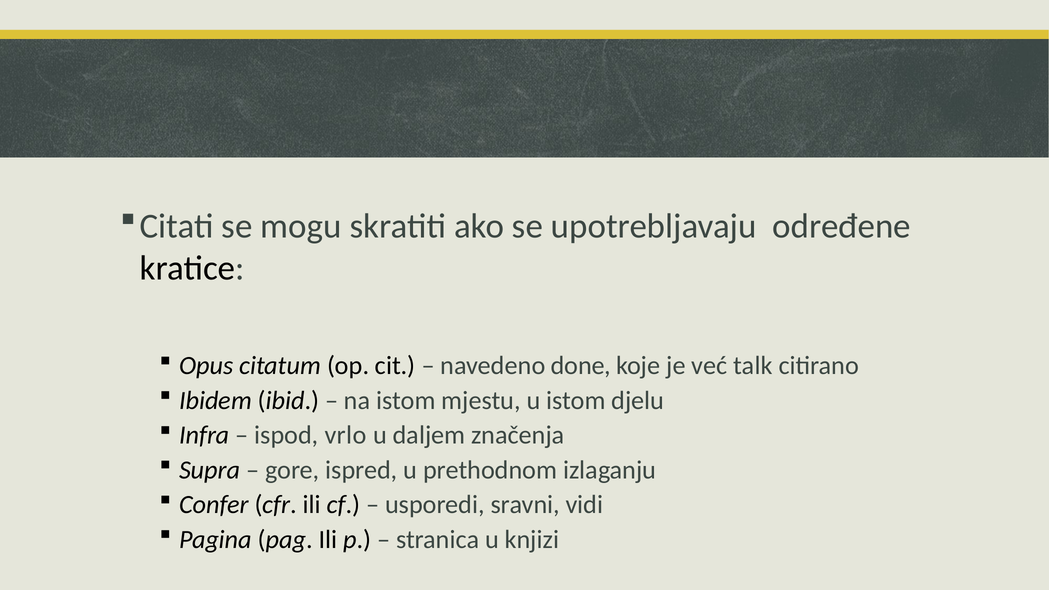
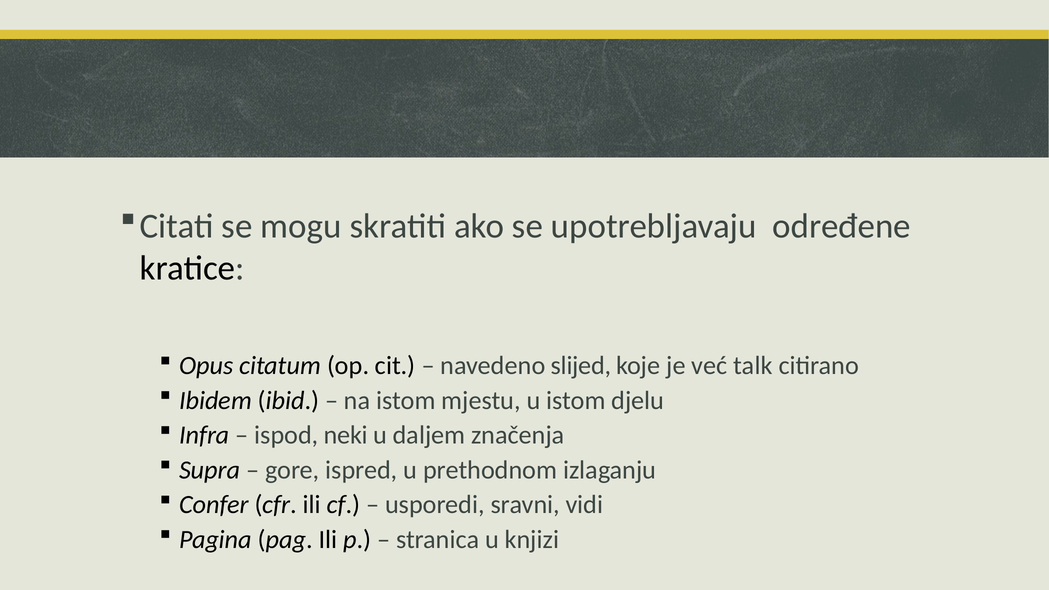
done: done -> slijed (581, 366)
vrlo: vrlo -> neki (346, 435)
